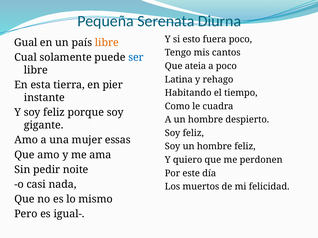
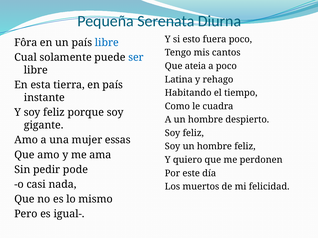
Gual: Gual -> Fôra (26, 43)
libre colour: orange -> blue (107, 43)
en pier: pier -> país (113, 85)
noite: noite -> pode (76, 170)
